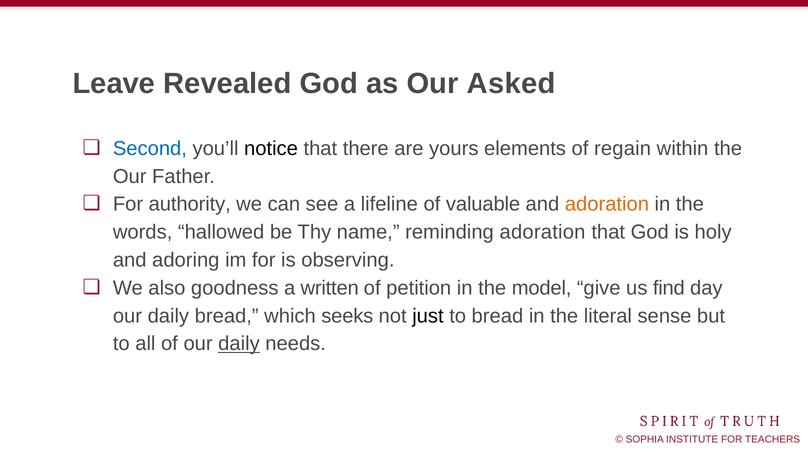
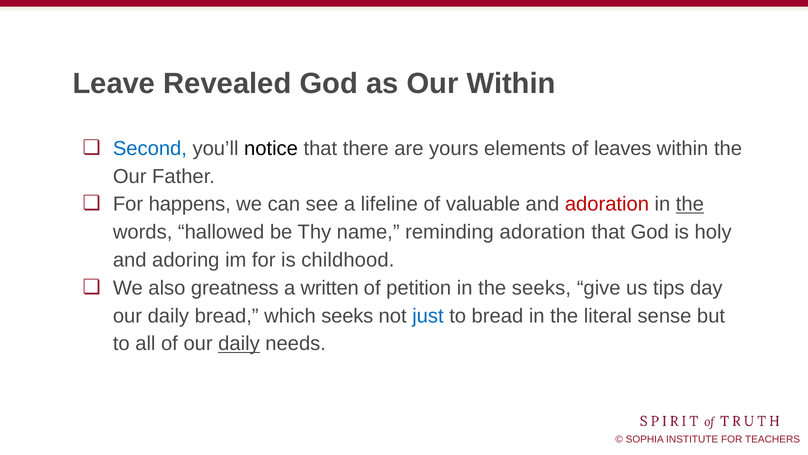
Our Asked: Asked -> Within (511, 84)
regain: regain -> leaves (623, 148)
authority: authority -> happens (190, 204)
adoration colour: orange -> red (607, 204)
the underline: none -> present (690, 204)
observing: observing -> childhood (348, 260)
goodness: goodness -> greatness (235, 288)
the model: model -> seeks (541, 288)
find: find -> tips (669, 288)
just colour: black -> blue (428, 316)
